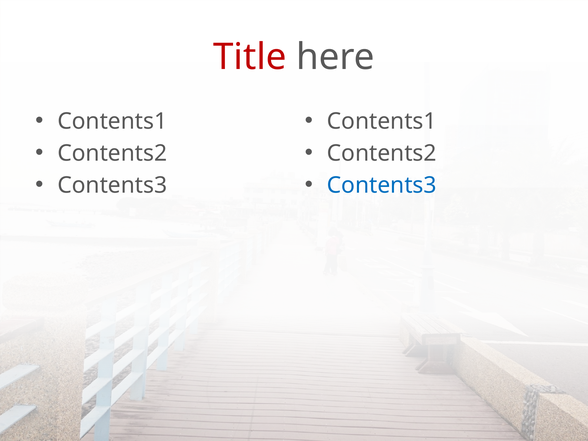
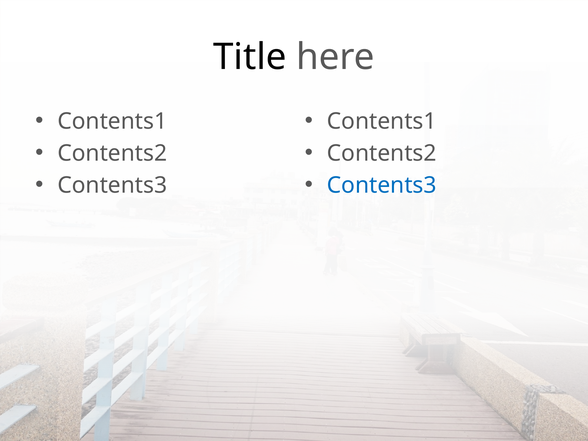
Title colour: red -> black (250, 57)
